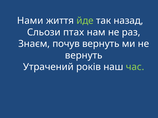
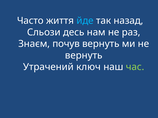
Нами: Нами -> Часто (30, 21)
йде colour: light green -> light blue (85, 21)
птах: птах -> десь (74, 32)
років: років -> ключ (89, 67)
